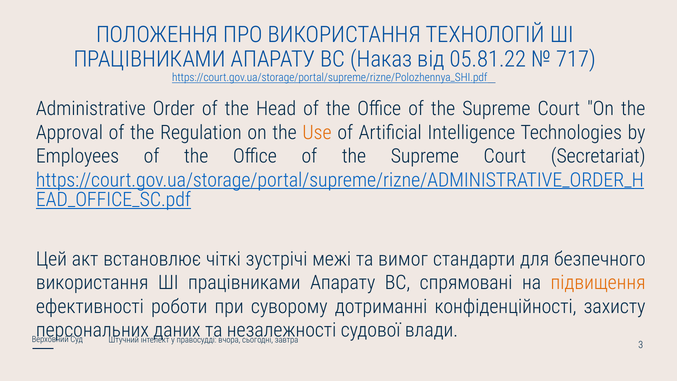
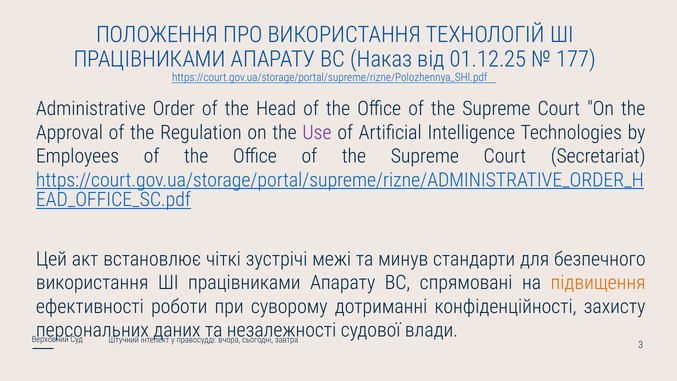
05.81.22: 05.81.22 -> 01.12.25 (488, 59)
717: 717 -> 177 (576, 59)
Use colour: orange -> purple (317, 133)
вимог: вимог -> минув (403, 259)
